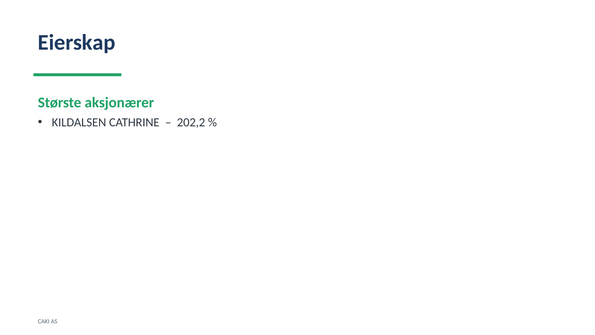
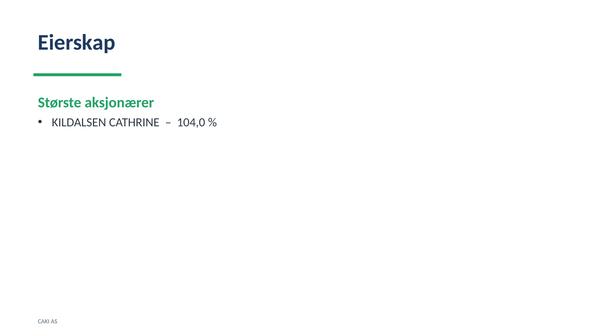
202,2: 202,2 -> 104,0 (191, 122)
